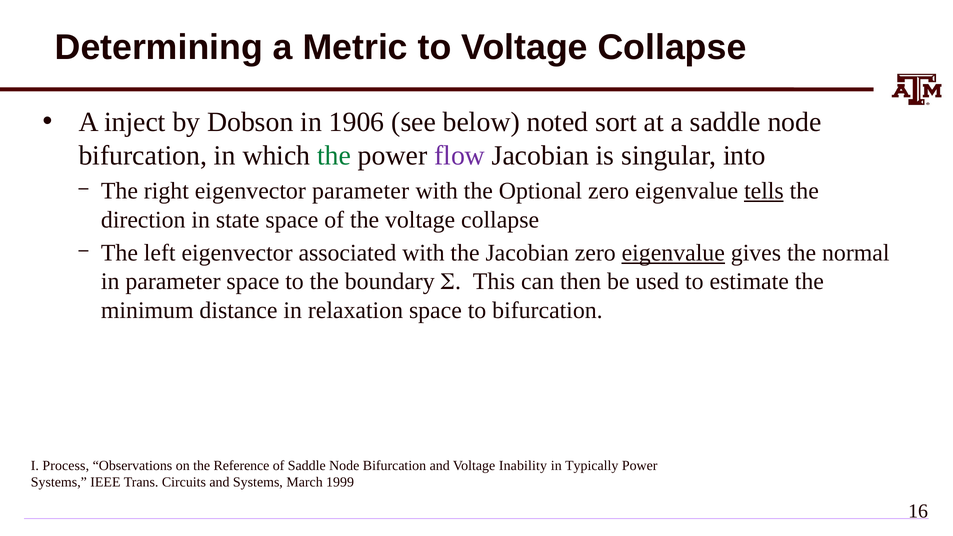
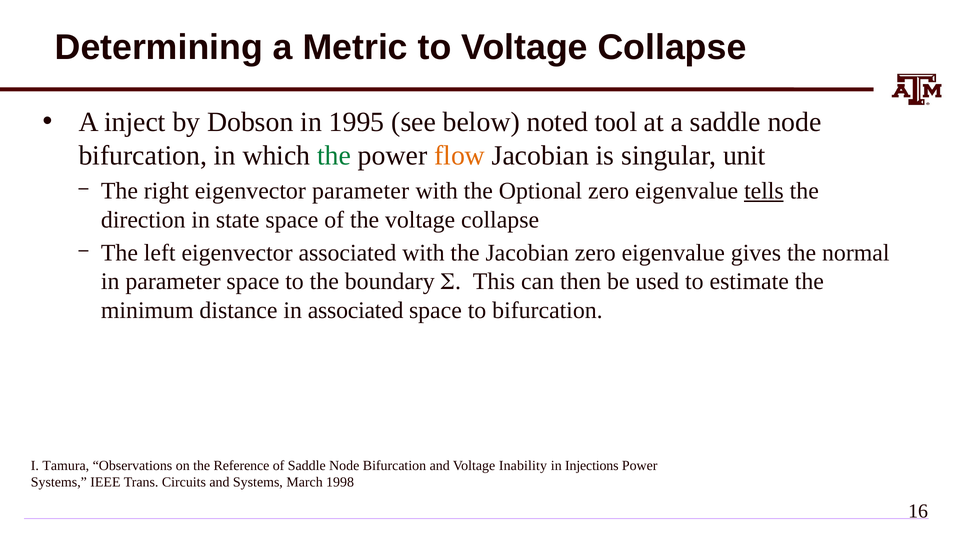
1906: 1906 -> 1995 (357, 122)
sort: sort -> tool (616, 122)
flow colour: purple -> orange (460, 156)
into: into -> unit (744, 156)
eigenvalue underline: present -> none (673, 253)
in relaxation: relaxation -> associated (356, 310)
Process: Process -> Tamura (66, 465)
Typically: Typically -> Injections (592, 465)
1999: 1999 -> 1998 (340, 482)
